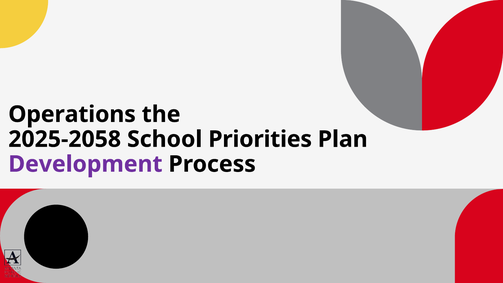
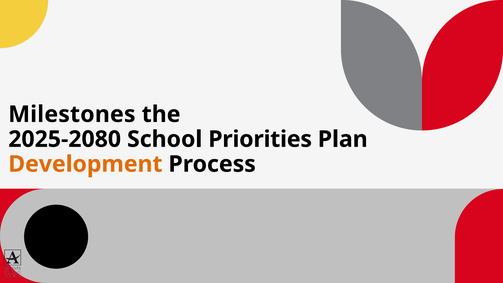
Operations: Operations -> Milestones (72, 114)
2025-2058: 2025-2058 -> 2025-2080 (65, 139)
Development colour: purple -> orange (85, 164)
